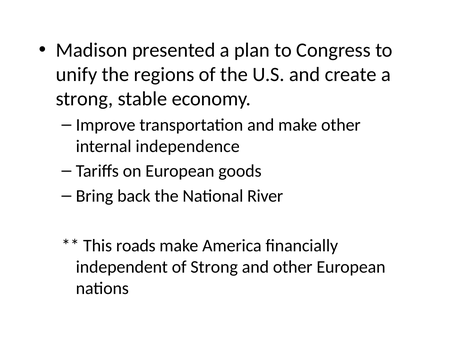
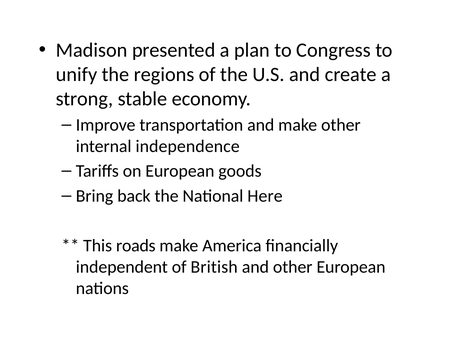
River: River -> Here (265, 196)
of Strong: Strong -> British (214, 267)
